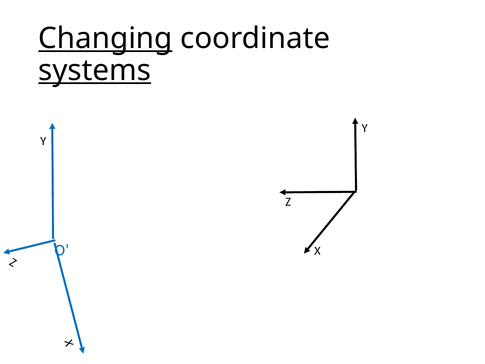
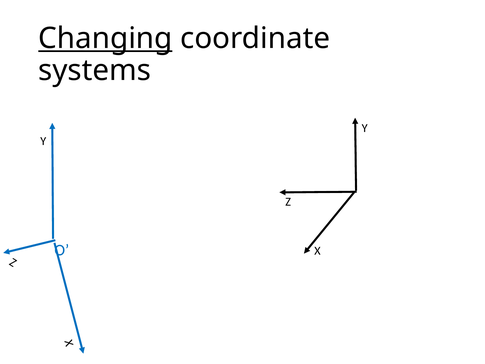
systems underline: present -> none (95, 70)
